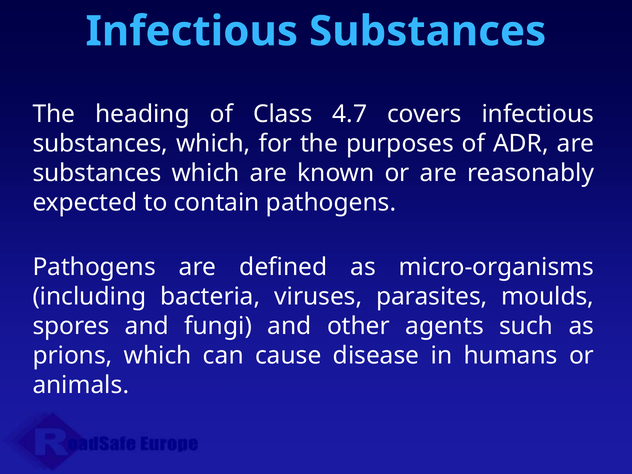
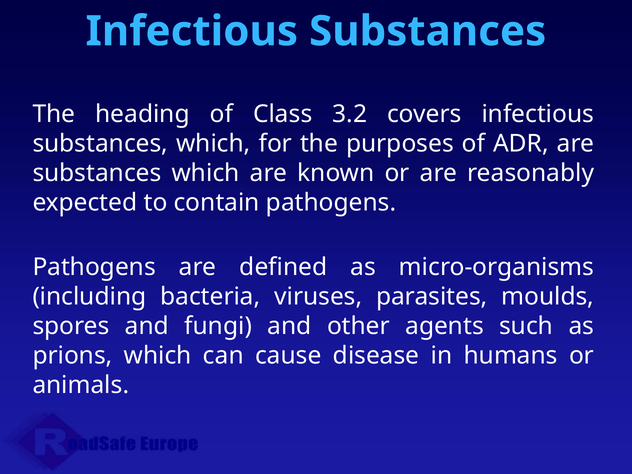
4.7: 4.7 -> 3.2 (350, 114)
